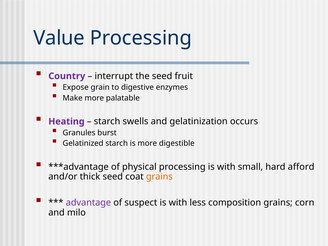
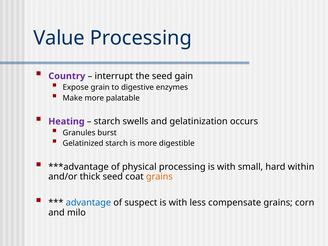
fruit: fruit -> gain (184, 76)
afford: afford -> within (301, 167)
advantage colour: purple -> blue (88, 203)
composition: composition -> compensate (235, 203)
